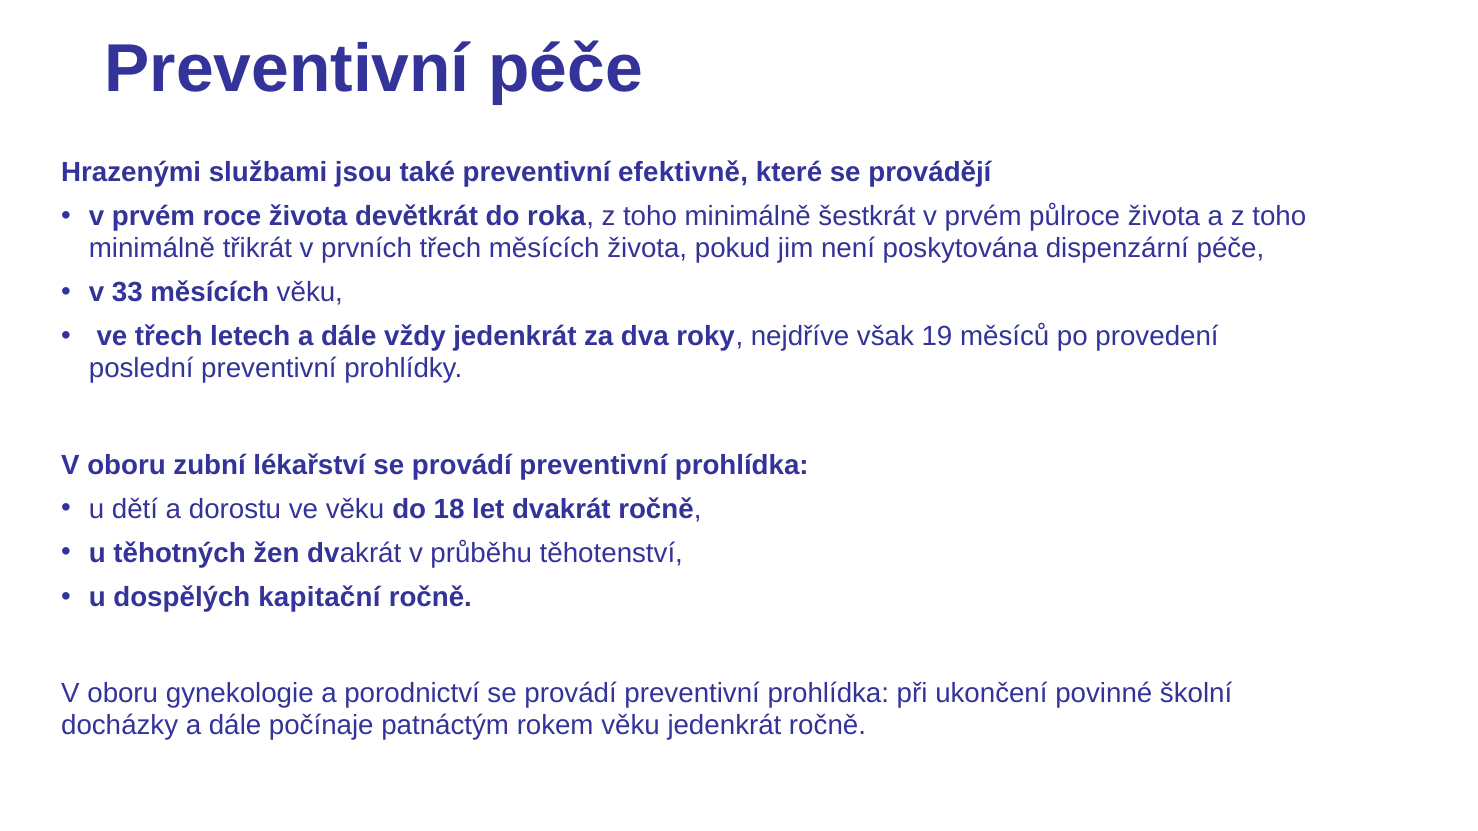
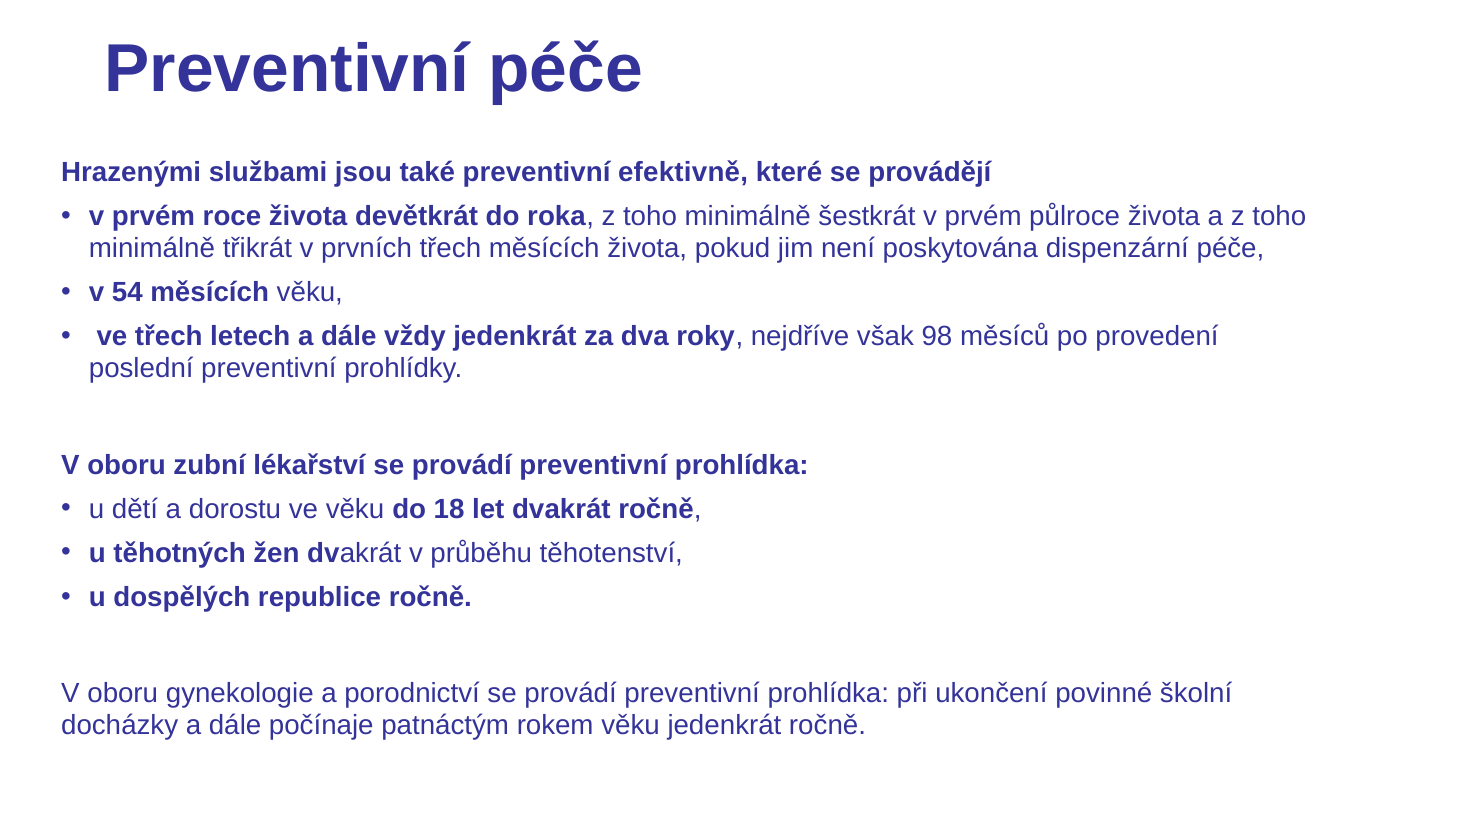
33: 33 -> 54 (127, 293)
19: 19 -> 98 (937, 337)
kapitační: kapitační -> republice (320, 598)
